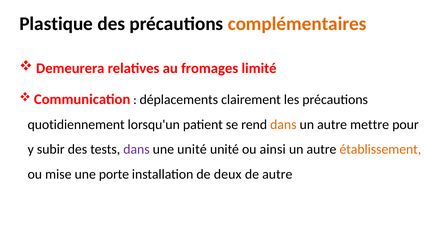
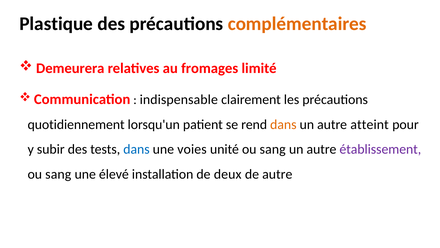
déplacements: déplacements -> indispensable (179, 99)
mettre: mettre -> atteint (370, 124)
dans colour: purple -> blue (136, 149)
une unité: unité -> voies (192, 149)
unité ou ainsi: ainsi -> sang (273, 149)
établissement colour: orange -> purple (380, 149)
mise: mise -> sang (58, 174)
porte: porte -> élevé (114, 174)
